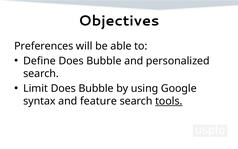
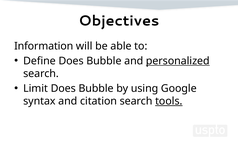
Preferences: Preferences -> Information (44, 46)
personalized underline: none -> present (178, 61)
feature: feature -> citation (99, 101)
